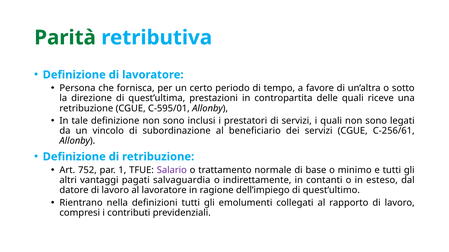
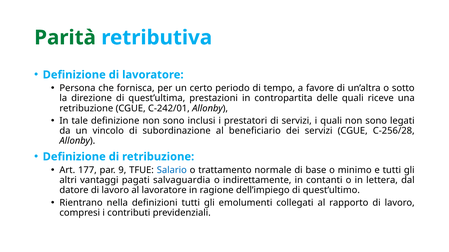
C-595/01: C-595/01 -> C-242/01 (169, 109)
C-256/61: C-256/61 -> C-256/28 (394, 131)
752: 752 -> 177 (87, 170)
1: 1 -> 9 (122, 170)
Salario colour: purple -> blue (172, 170)
esteso: esteso -> lettera (382, 181)
